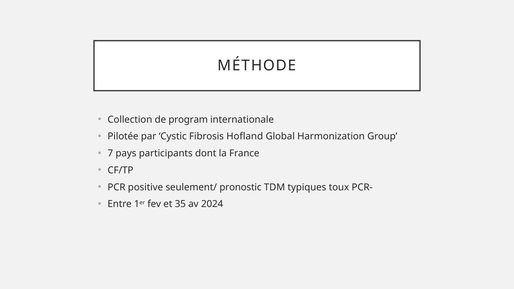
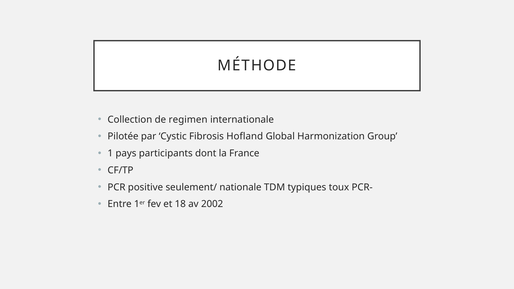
program: program -> regimen (188, 120)
7: 7 -> 1 (110, 153)
pronostic: pronostic -> nationale (240, 187)
35: 35 -> 18 (180, 204)
2024: 2024 -> 2002 (212, 204)
